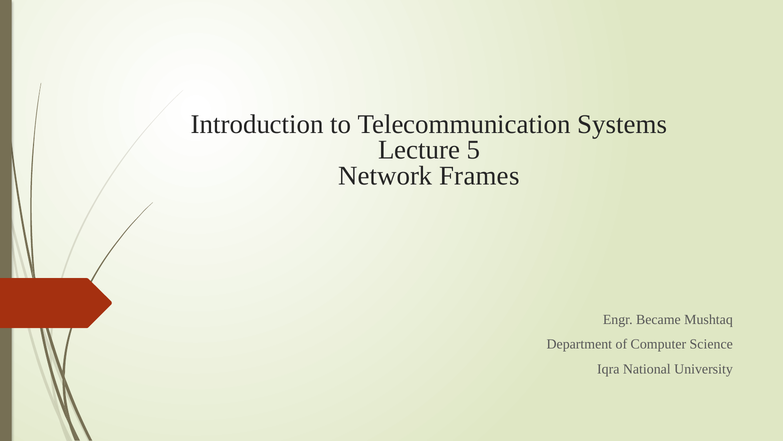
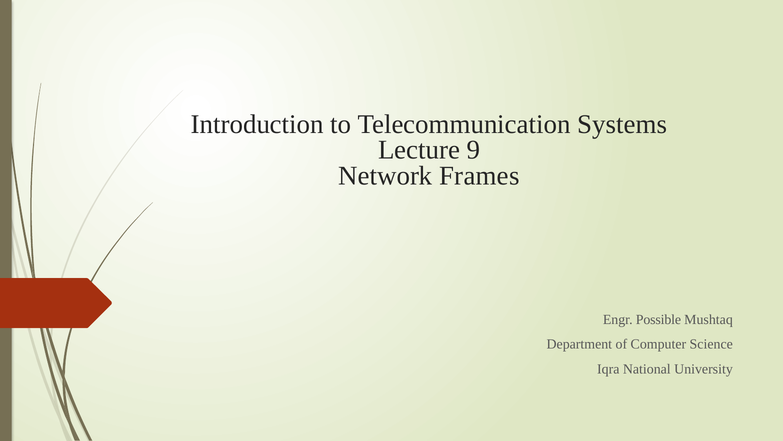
5: 5 -> 9 (474, 150)
Became: Became -> Possible (658, 319)
